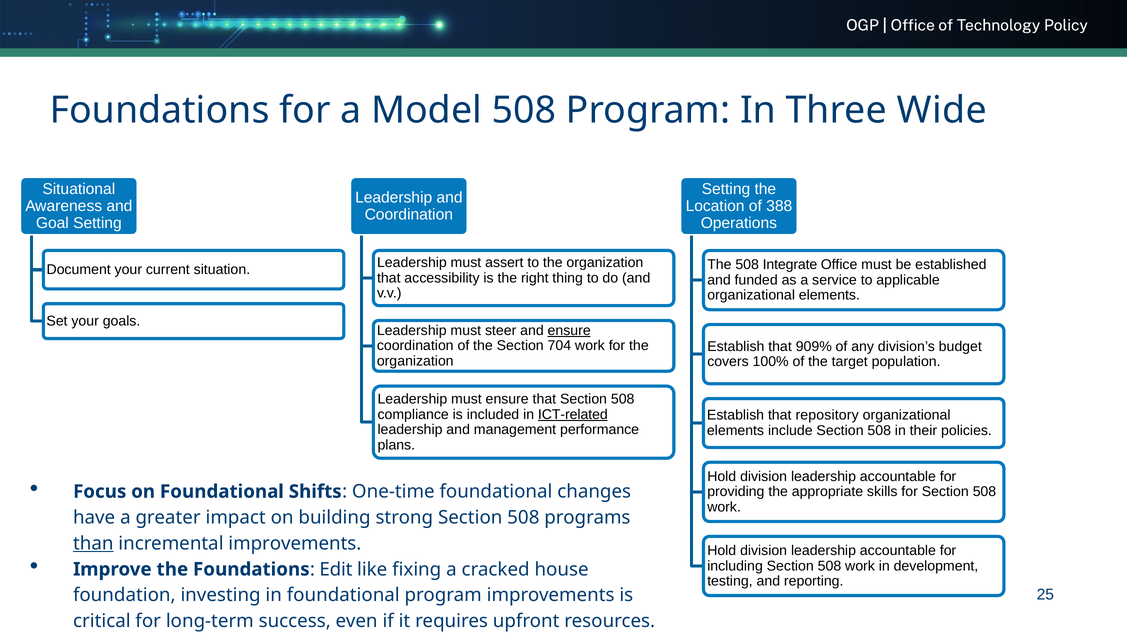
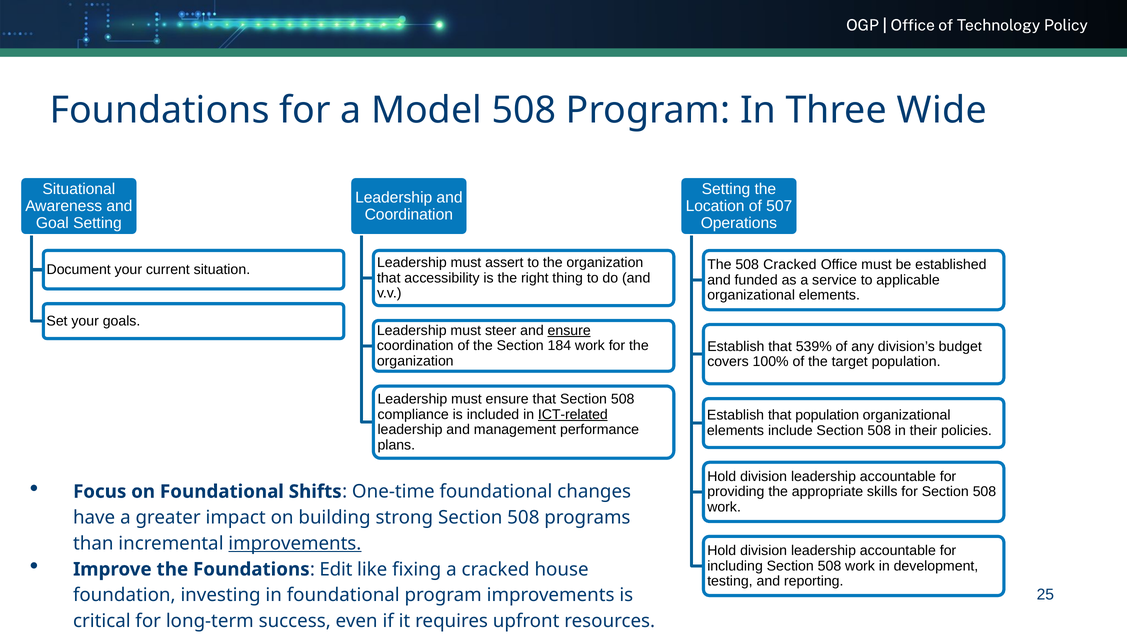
388: 388 -> 507 (779, 206)
508 Integrate: Integrate -> Cracked (790, 265)
704: 704 -> 184 (559, 346)
909%: 909% -> 539% (814, 346)
that repository: repository -> population (827, 415)
than underline: present -> none (93, 543)
improvements underline: none -> present (295, 543)
